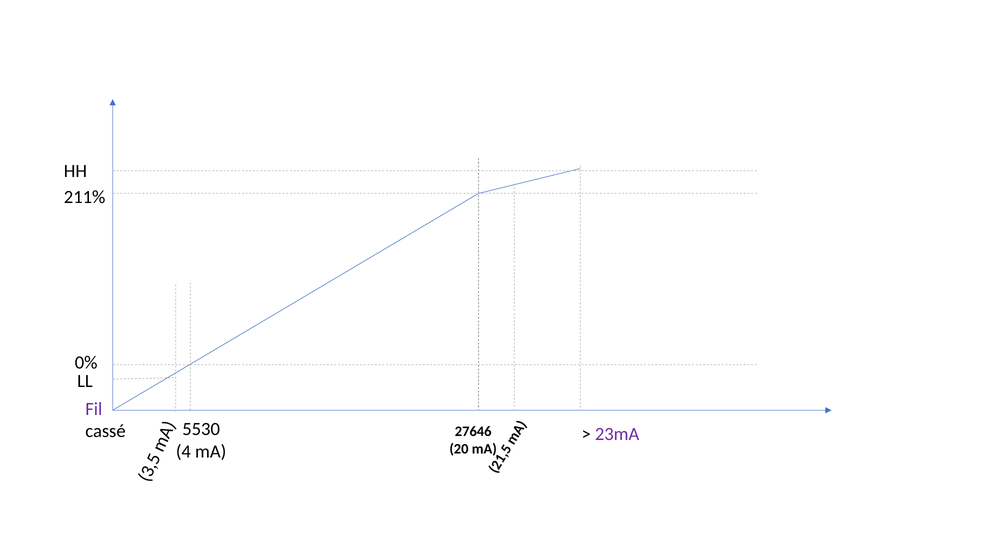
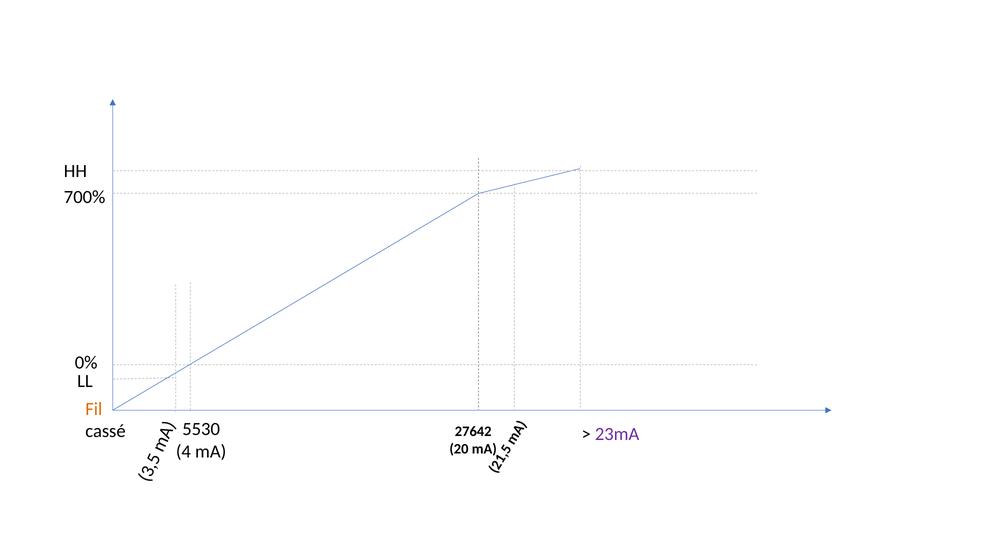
211%: 211% -> 700% (85, 197)
Fil colour: purple -> orange (94, 409)
27646: 27646 -> 27642 (473, 431)
